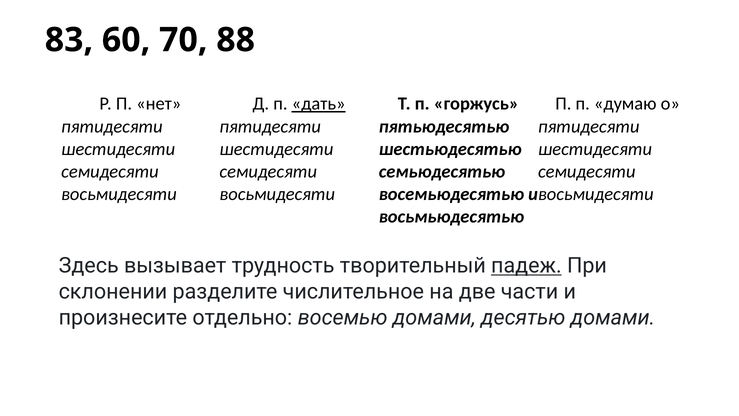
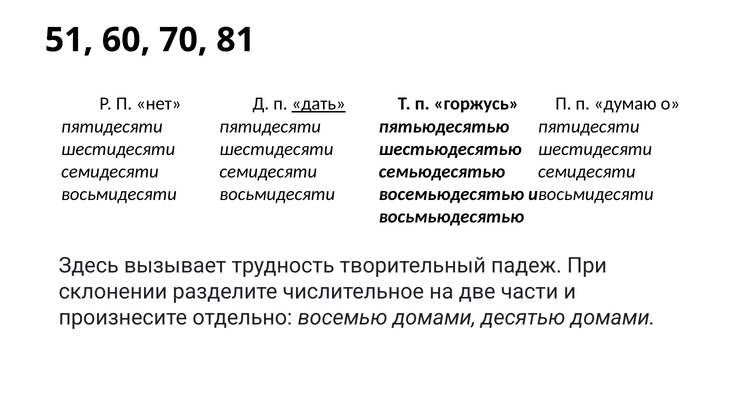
83: 83 -> 51 (69, 40)
88: 88 -> 81 (236, 40)
падеж underline: present -> none (526, 265)
